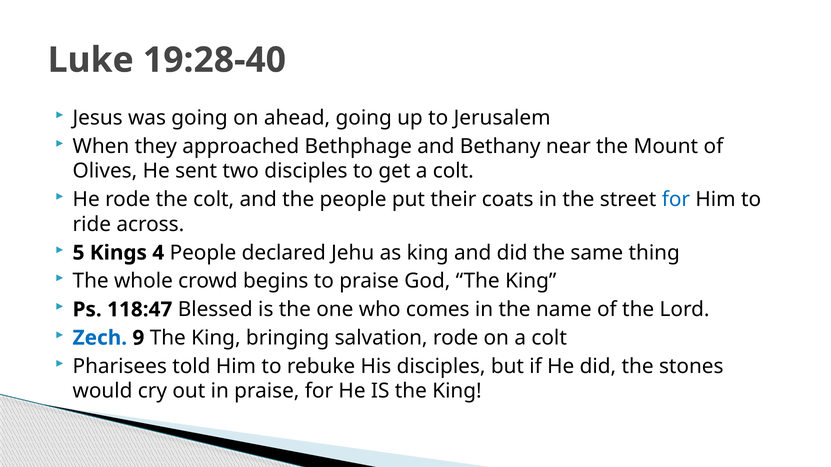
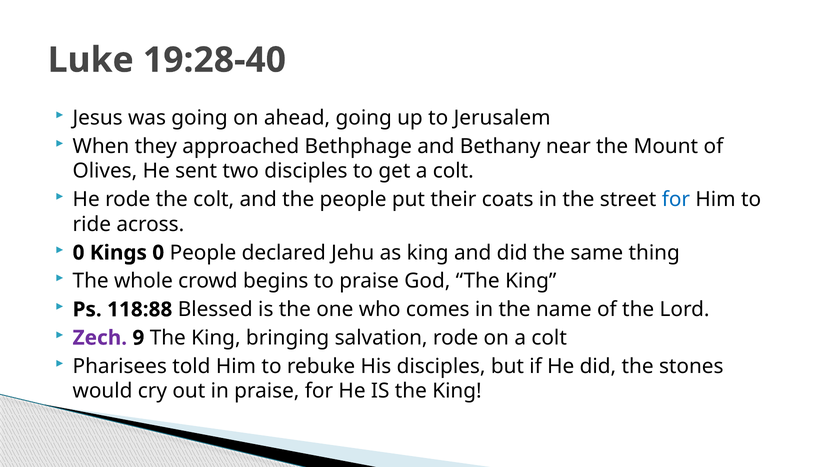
5: 5 -> 0 (79, 253)
Kings 4: 4 -> 0 (158, 253)
118:47: 118:47 -> 118:88 (140, 310)
Zech colour: blue -> purple (100, 338)
